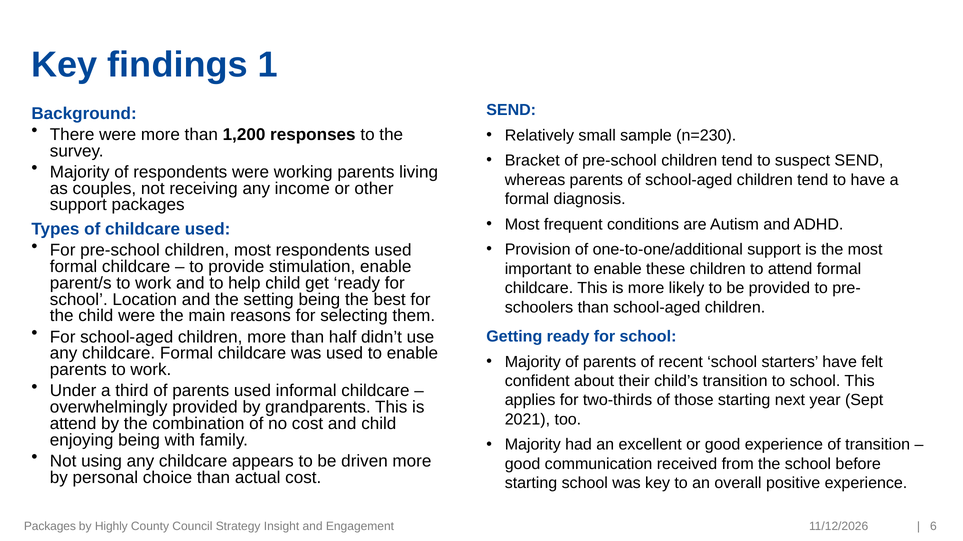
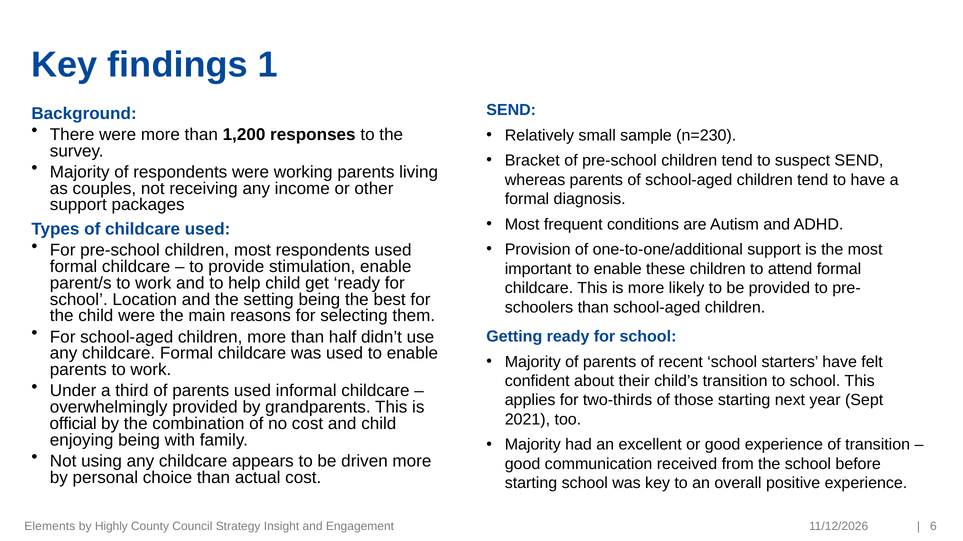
attend: attend -> official (73, 424)
Packages: Packages -> Elements (50, 527)
